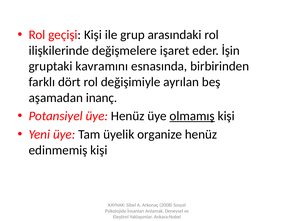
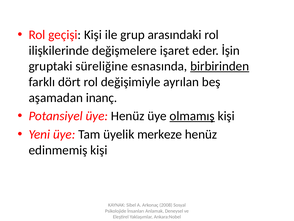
kavramını: kavramını -> süreliğine (102, 66)
birbirinden underline: none -> present (220, 66)
organize: organize -> merkeze (160, 134)
